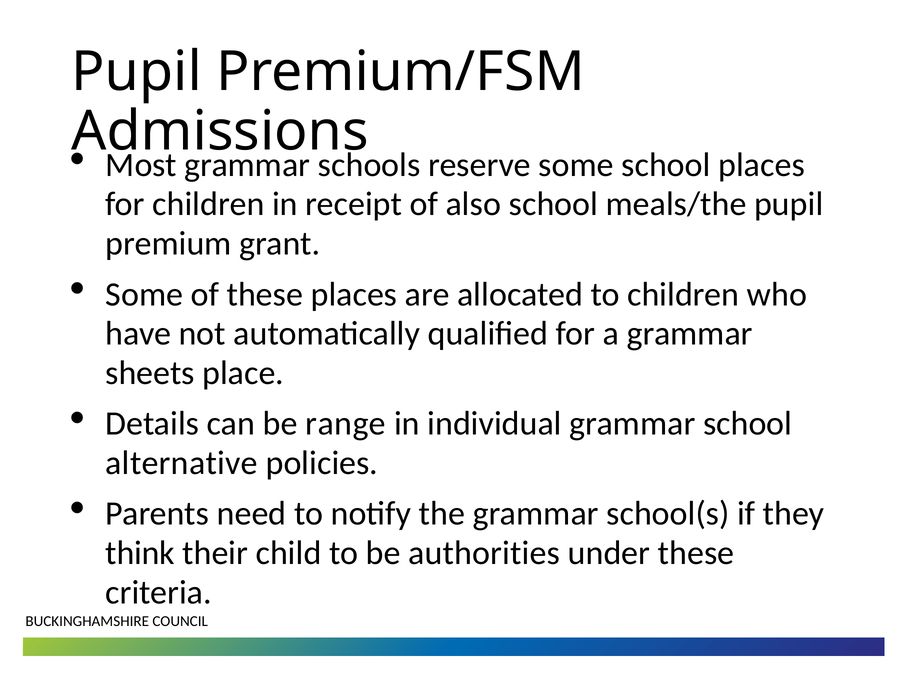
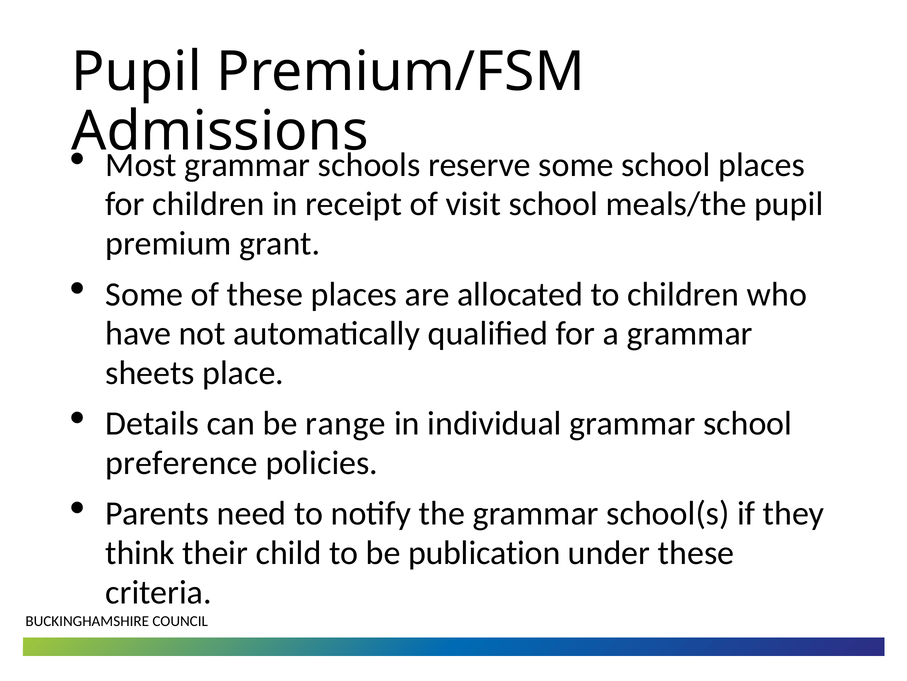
also: also -> visit (473, 204)
alternative: alternative -> preference (182, 463)
authorities: authorities -> publication (484, 553)
